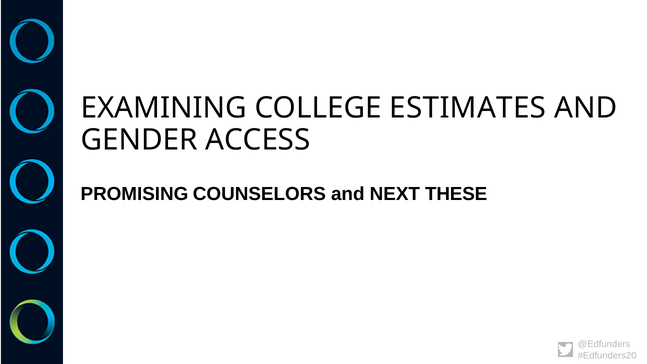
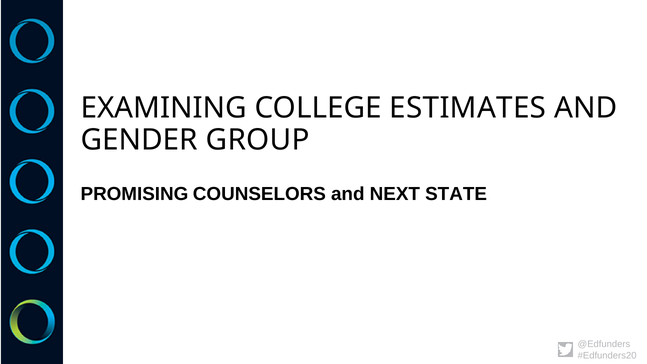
ACCESS: ACCESS -> GROUP (258, 140)
THESE: THESE -> STATE (456, 194)
